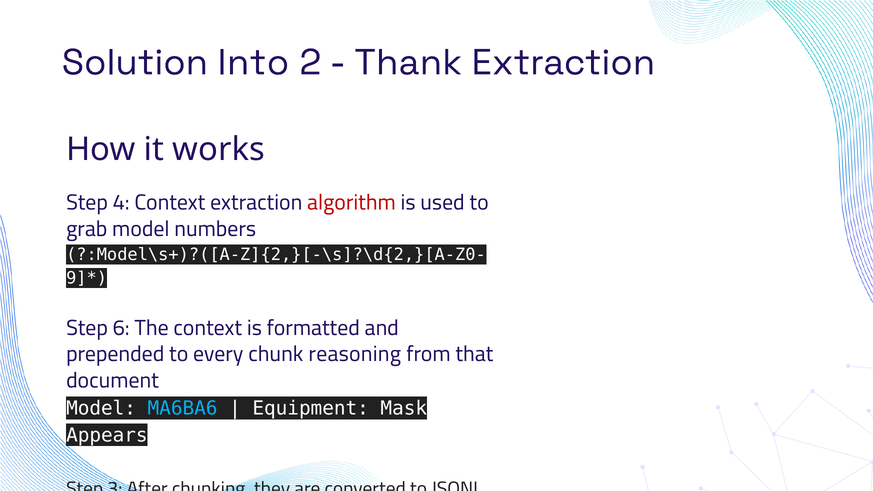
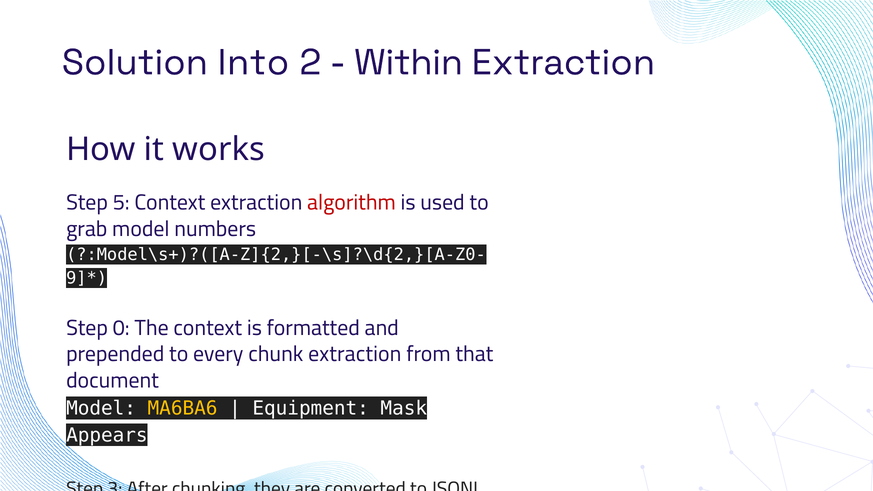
Thank: Thank -> Within (408, 62)
4: 4 -> 5 (121, 203)
6: 6 -> 0 (121, 328)
chunk reasoning: reasoning -> extraction (355, 354)
MA6BA6 colour: light blue -> yellow (183, 408)
